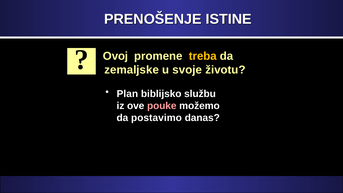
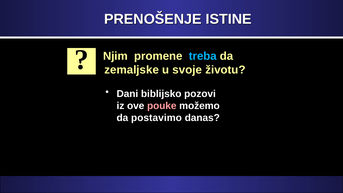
Ovoj: Ovoj -> Njim (115, 56)
treba colour: yellow -> light blue (203, 56)
Plan: Plan -> Dani (127, 94)
službu: službu -> pozovi (200, 94)
